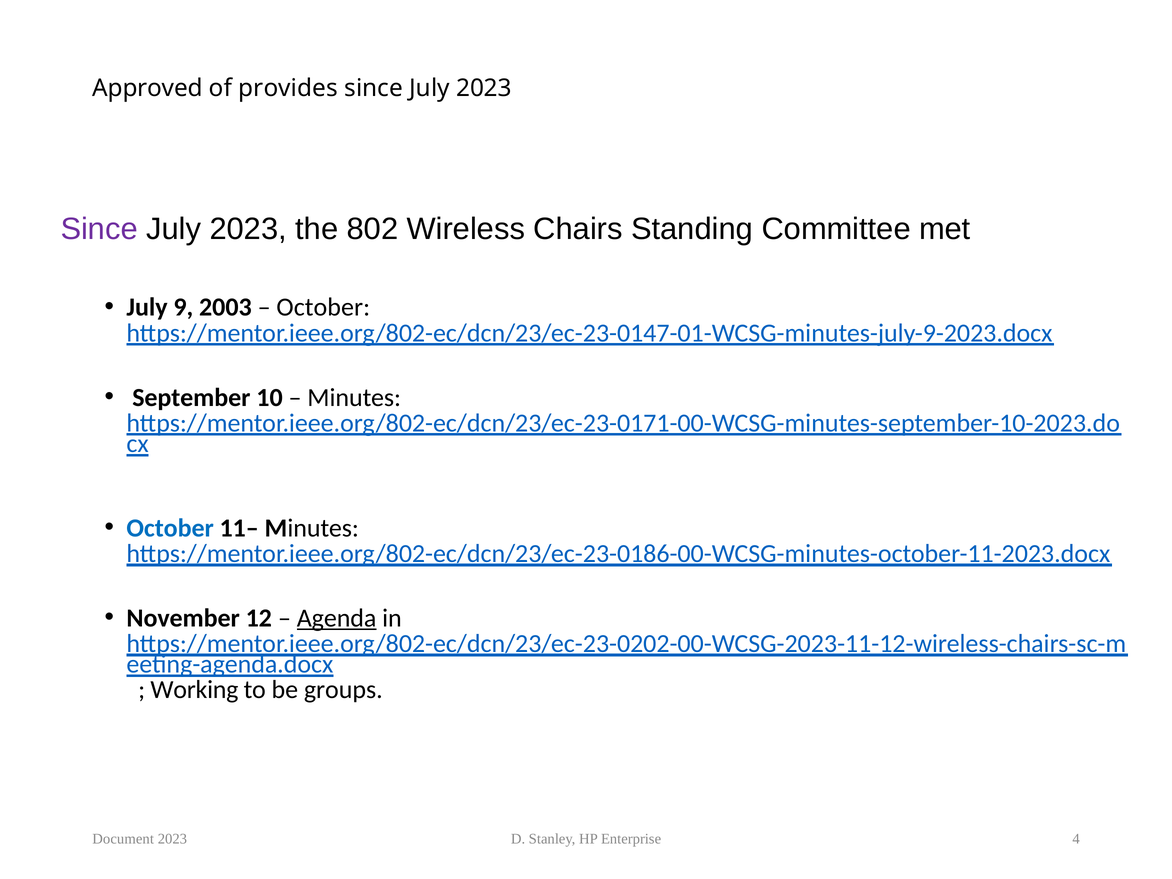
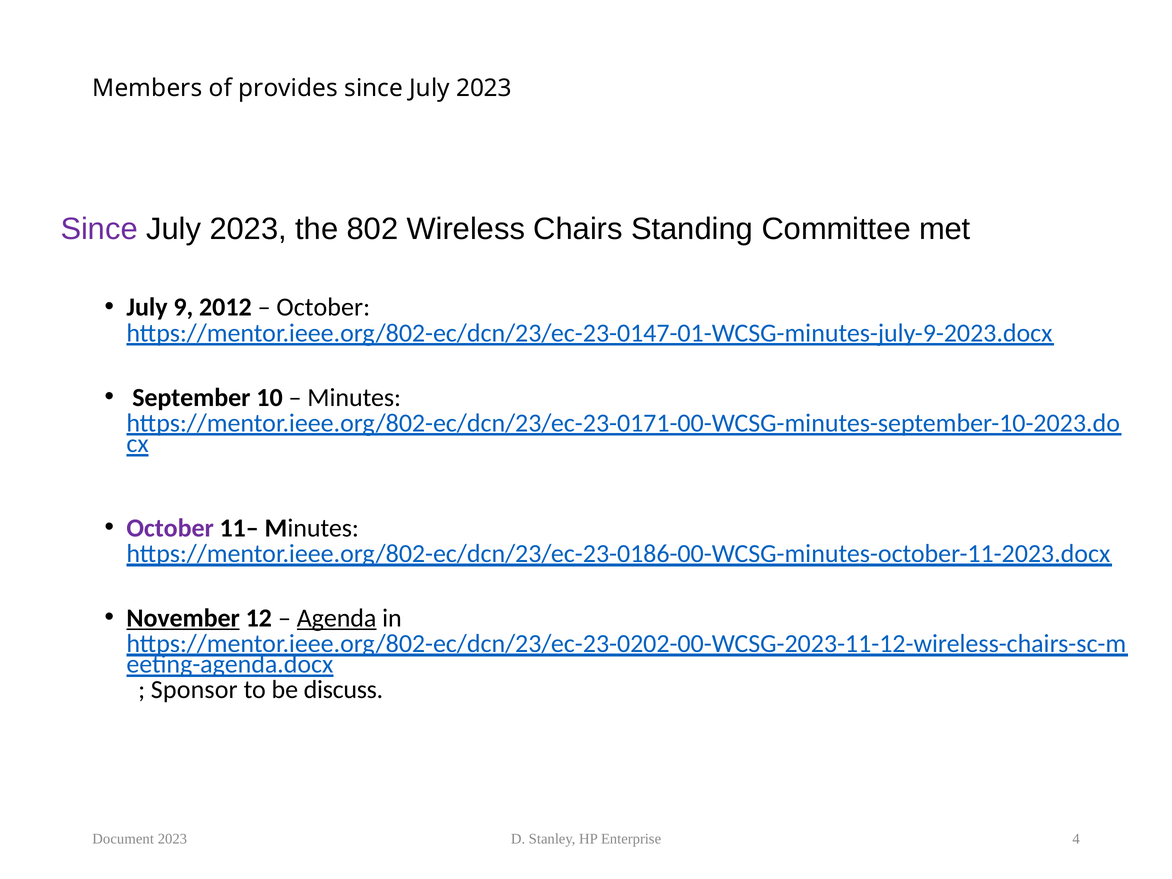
Approved: Approved -> Members (147, 88)
2003: 2003 -> 2012 (225, 307)
October colour: blue -> purple (170, 528)
November underline: none -> present (183, 618)
Working: Working -> Sponsor (194, 690)
groups: groups -> discuss (343, 690)
